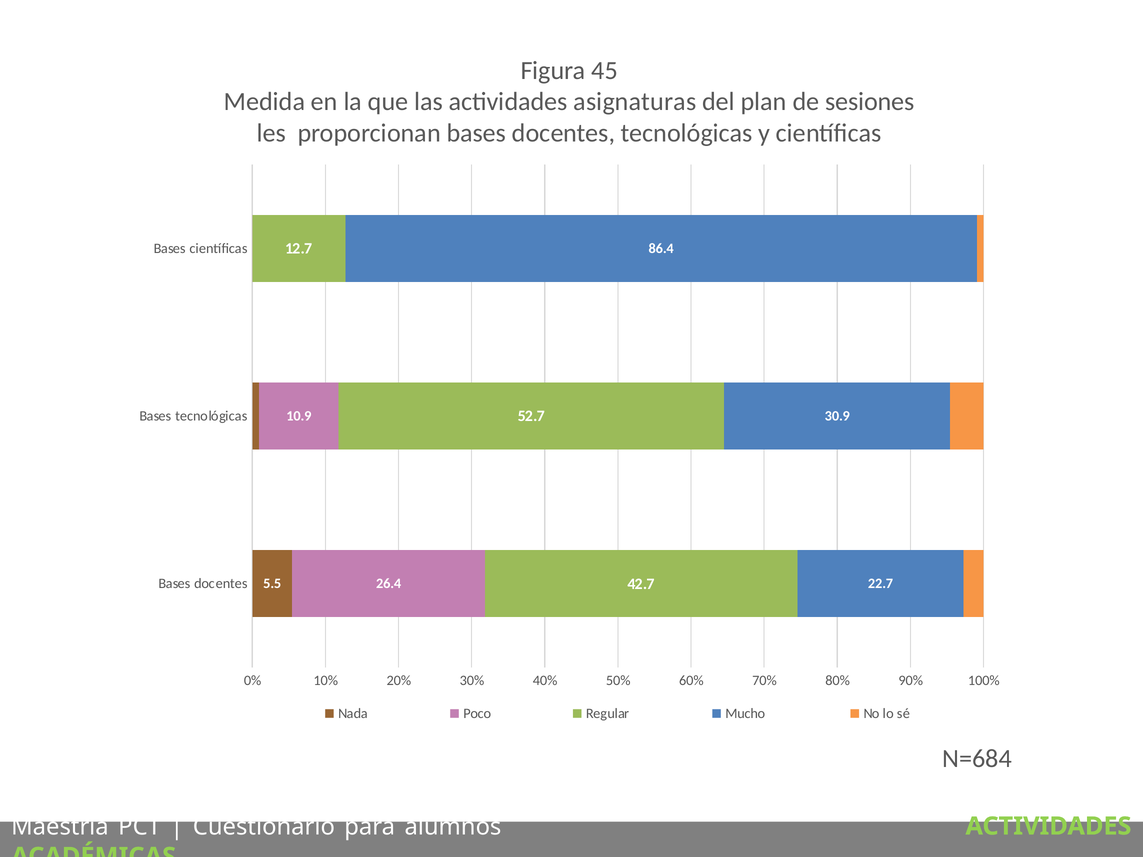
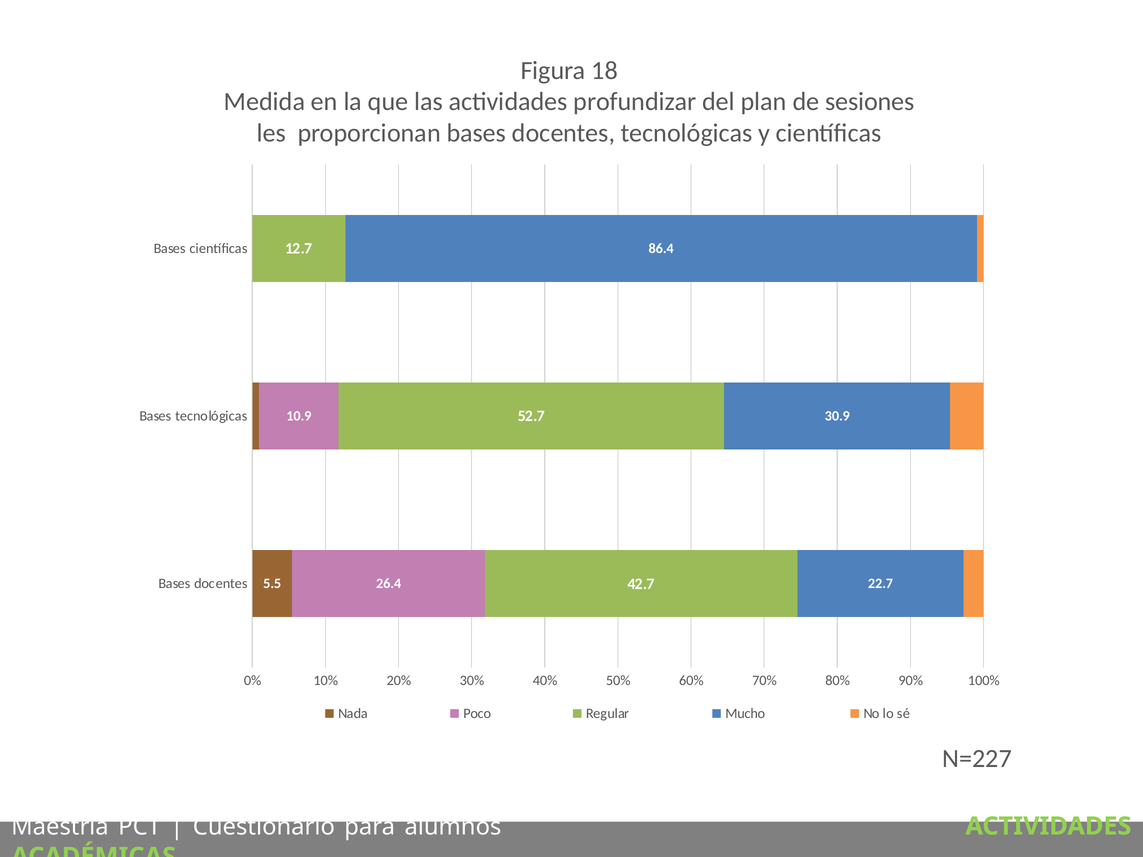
45: 45 -> 18 (605, 70)
asignaturas: asignaturas -> profundizar (635, 102)
N=684: N=684 -> N=227 (977, 759)
